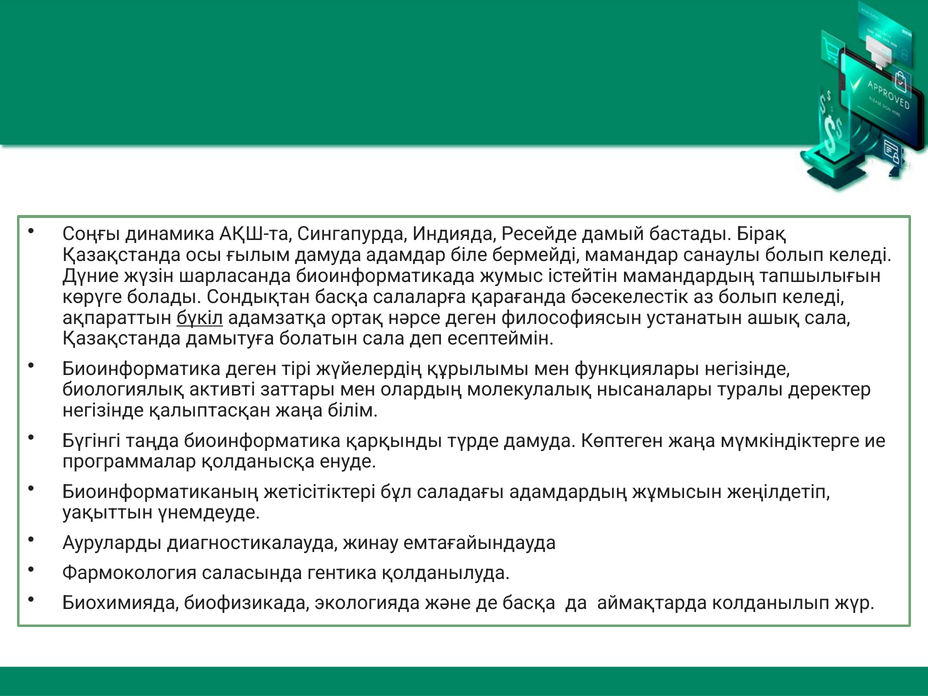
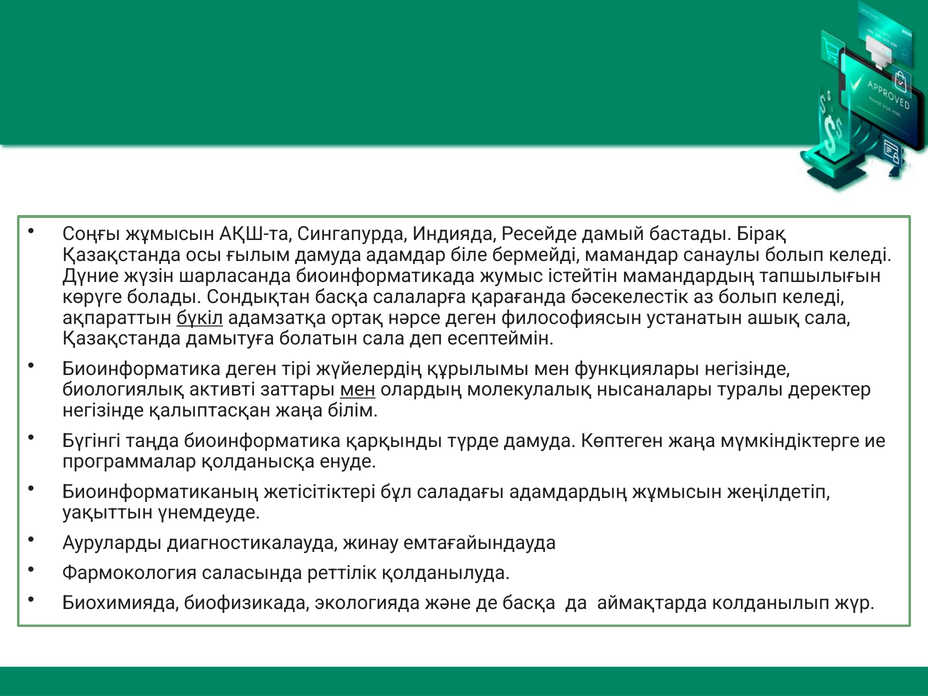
Соңғы динамика: динамика -> жұмысын (170, 234)
мен underline: none -> present (358, 390)
гентика: гентика -> реттілік (342, 573)
